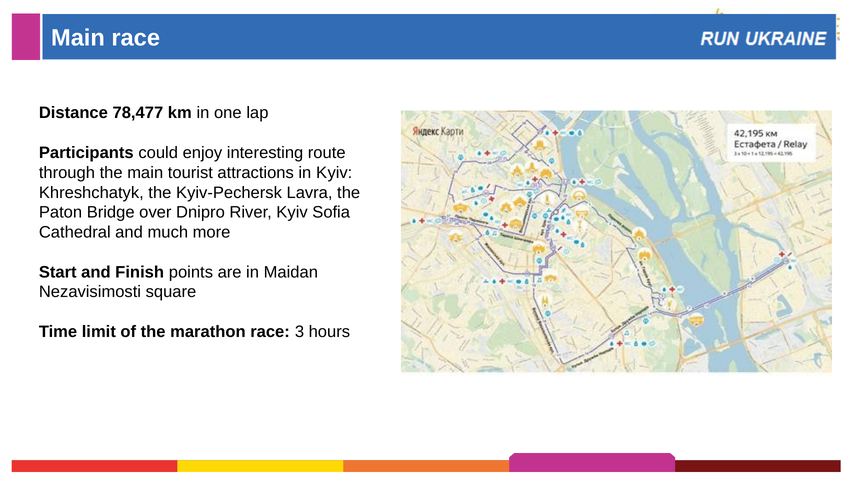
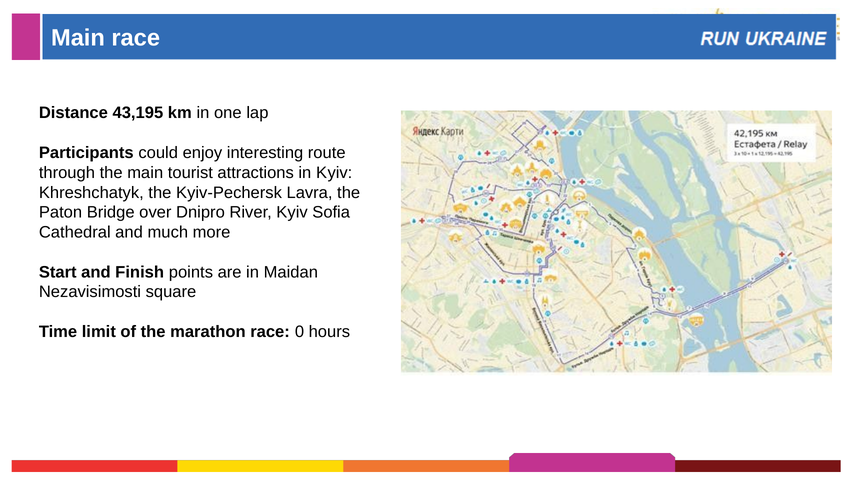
78,477: 78,477 -> 43,195 (138, 113)
3: 3 -> 0 (300, 332)
